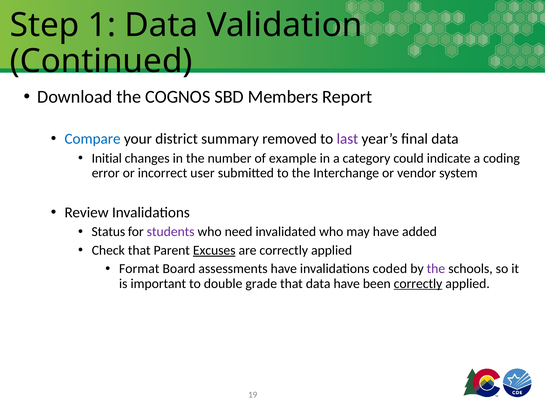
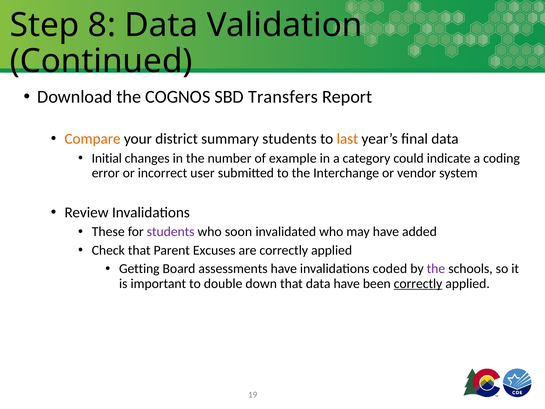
1: 1 -> 8 (102, 25)
Members: Members -> Transfers (283, 97)
Compare colour: blue -> orange (93, 139)
summary removed: removed -> students (289, 139)
last colour: purple -> orange (347, 139)
Status: Status -> These (108, 232)
need: need -> soon (238, 232)
Excuses underline: present -> none (214, 250)
Format: Format -> Getting (139, 269)
grade: grade -> down (261, 283)
